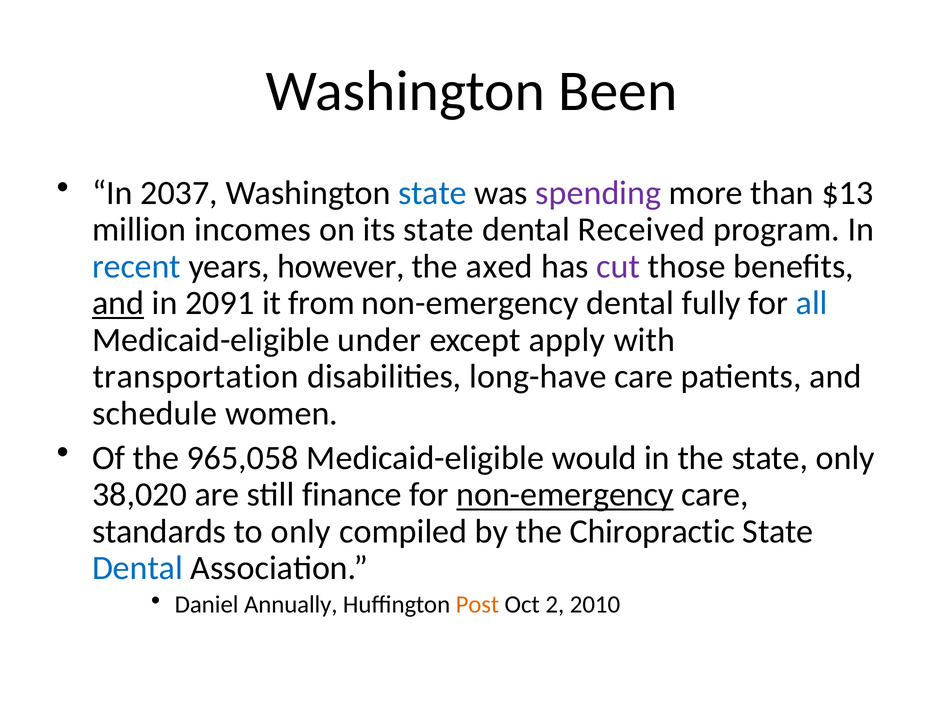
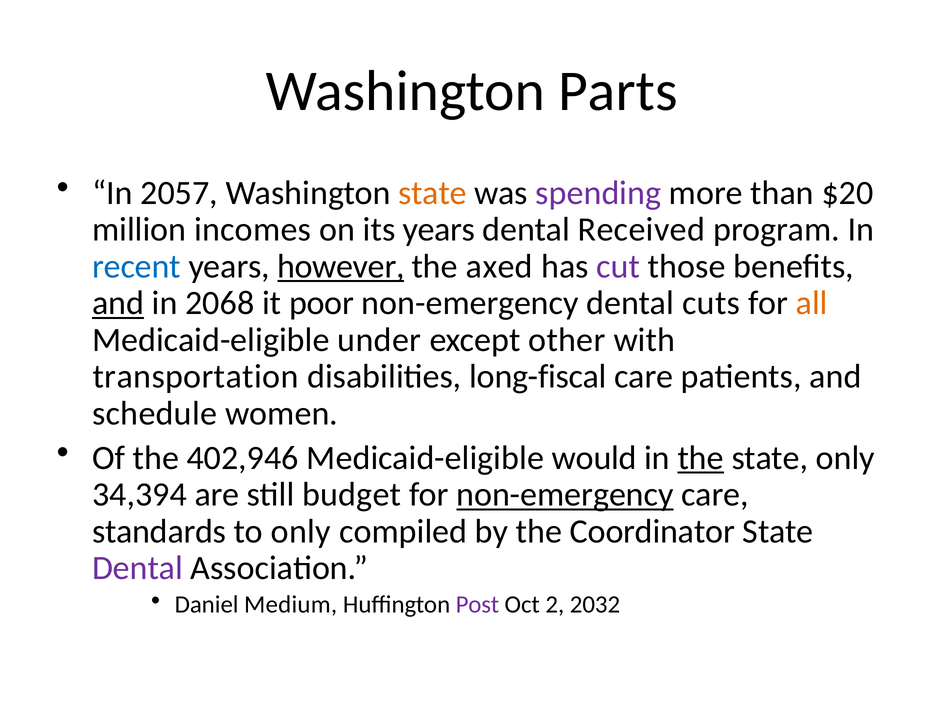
Been: Been -> Parts (618, 91)
2037: 2037 -> 2057 (179, 193)
state colour: blue -> orange (432, 193)
$13: $13 -> $20 (847, 193)
its state: state -> years (439, 230)
however underline: none -> present (341, 266)
2091: 2091 -> 2068 (220, 303)
from: from -> poor (321, 303)
fully: fully -> cuts (711, 303)
all colour: blue -> orange (812, 303)
apply: apply -> other (567, 340)
long-have: long-have -> long-fiscal (538, 377)
965,058: 965,058 -> 402,946 (243, 458)
the underline: none -> present (701, 458)
38,020: 38,020 -> 34,394 (139, 495)
finance: finance -> budget (352, 495)
Chiropractic: Chiropractic -> Coordinator (652, 531)
Dental colour: blue -> purple (137, 568)
Annually: Annually -> Medium (291, 605)
Post colour: orange -> purple (477, 605)
2010: 2010 -> 2032 (595, 605)
